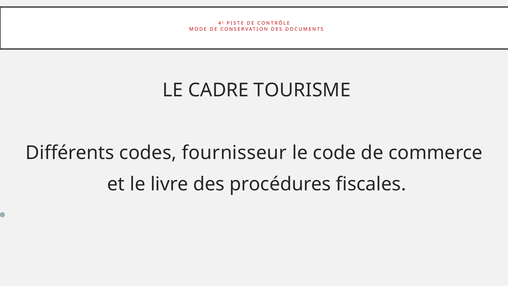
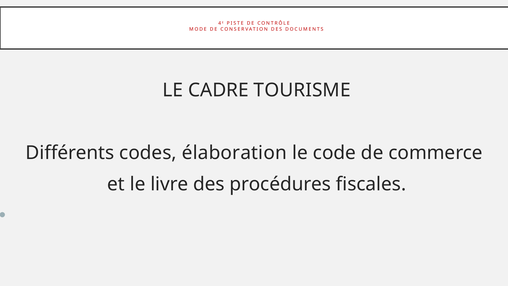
fournisseur: fournisseur -> élaboration (234, 153)
